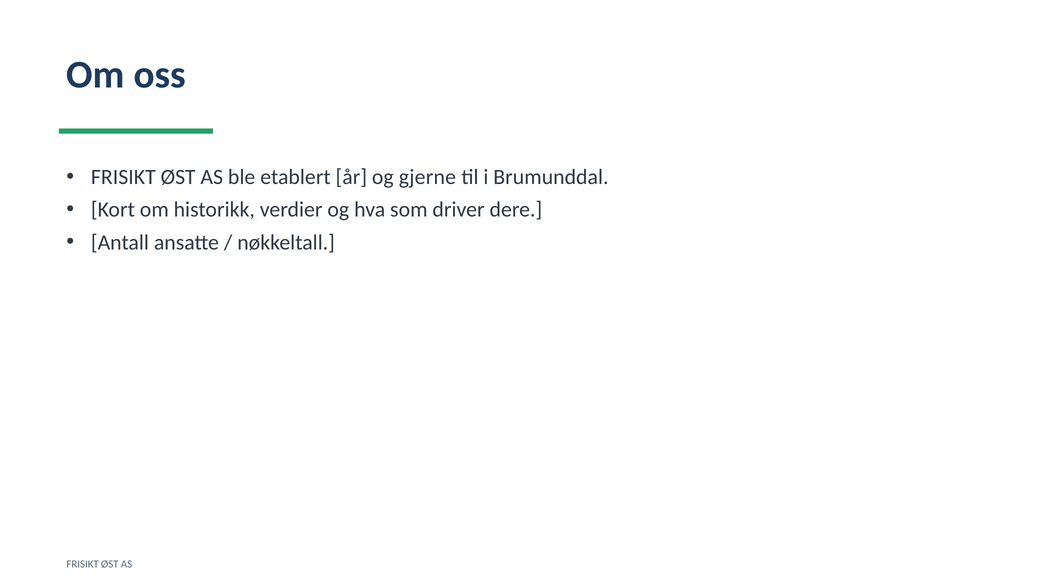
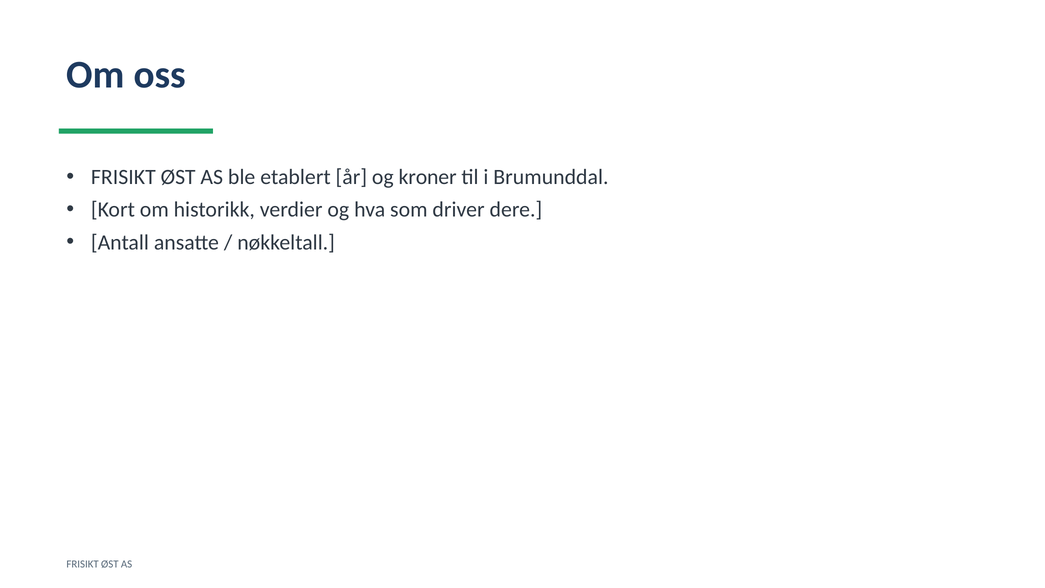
gjerne: gjerne -> kroner (428, 177)
